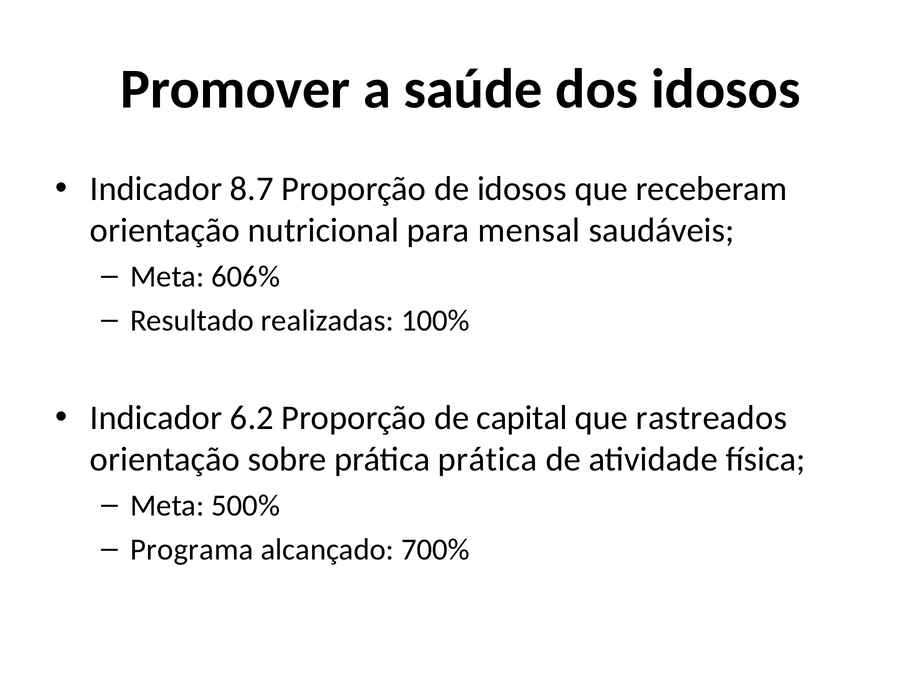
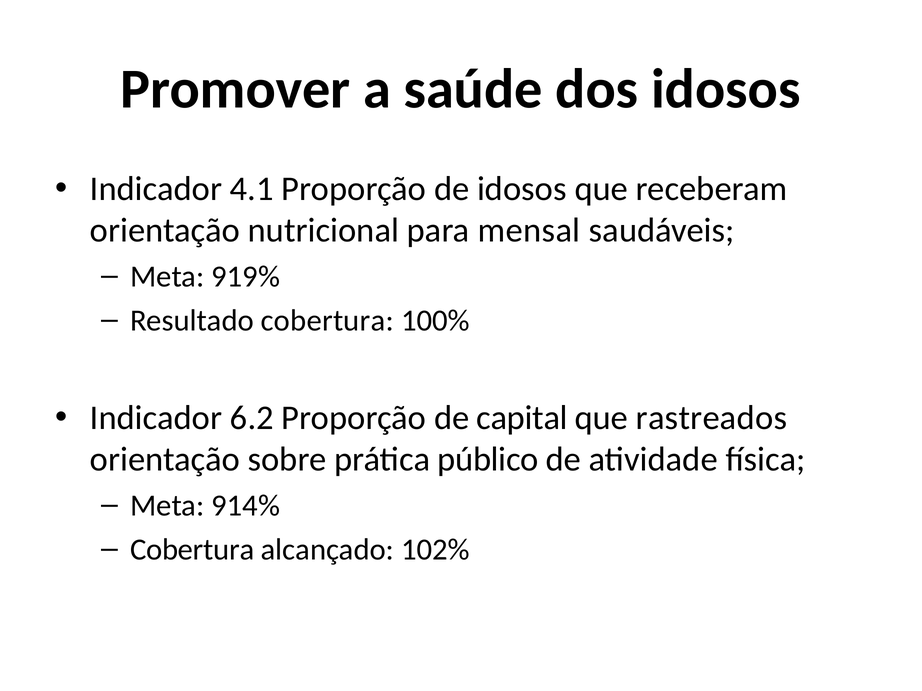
8.7: 8.7 -> 4.1 (252, 189)
606%: 606% -> 919% (246, 277)
Resultado realizadas: realizadas -> cobertura (327, 321)
prática prática: prática -> público (488, 460)
500%: 500% -> 914% (246, 506)
Programa: Programa -> Cobertura (192, 550)
700%: 700% -> 102% (435, 550)
